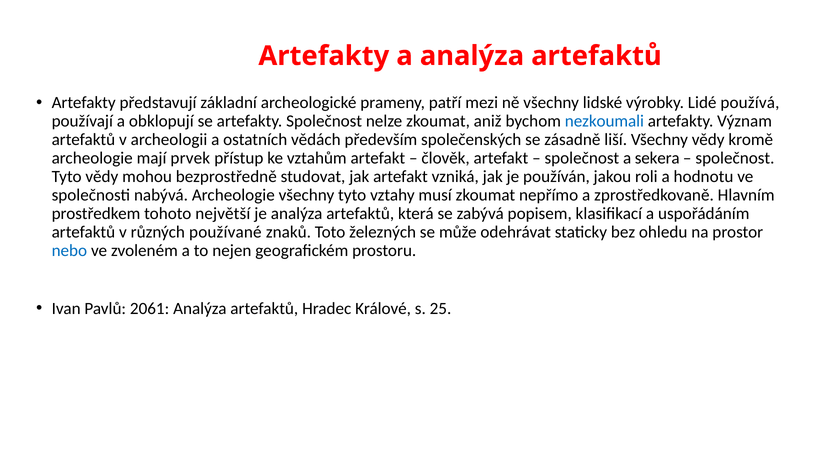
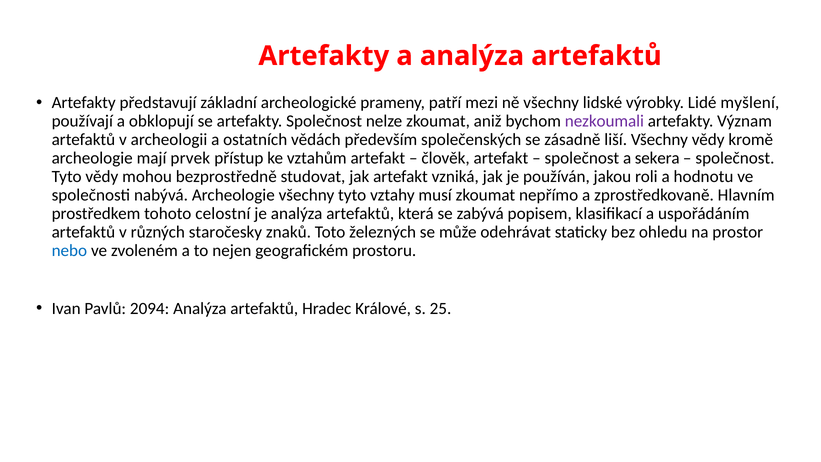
používá: používá -> myšlení (750, 103)
nezkoumali colour: blue -> purple (604, 121)
největší: největší -> celostní (223, 214)
používané: používané -> staročesky (225, 232)
2061: 2061 -> 2094 (150, 308)
